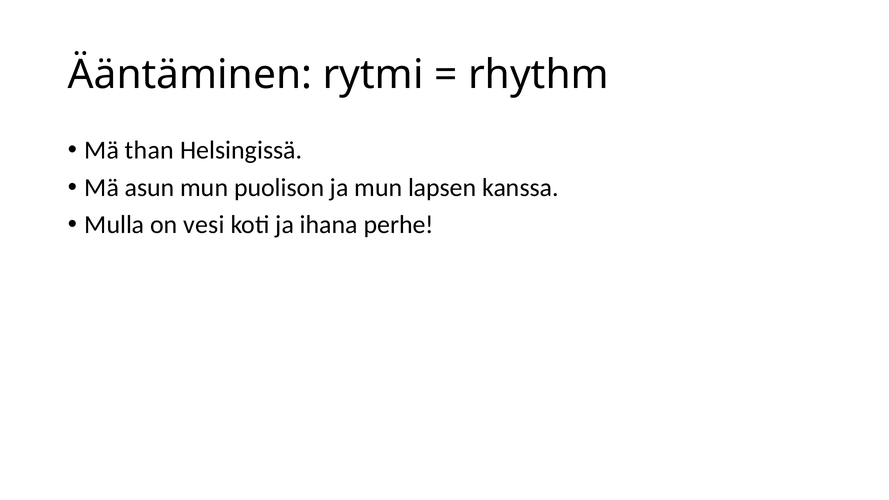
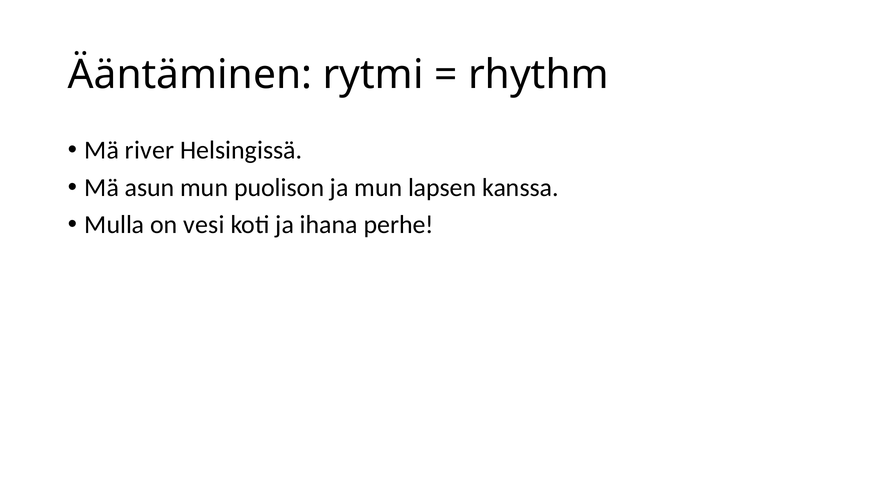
than: than -> river (150, 150)
